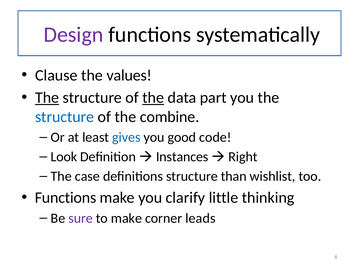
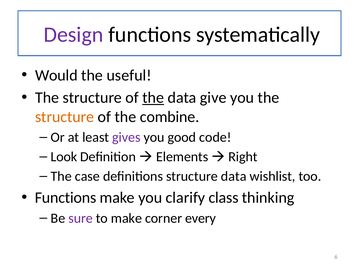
Clause: Clause -> Would (56, 75)
values: values -> useful (129, 75)
The underline: present -> none (47, 98)
part: part -> give (213, 98)
structure colour: blue -> orange (65, 117)
gives colour: blue -> purple (126, 137)
Instances: Instances -> Elements (182, 157)
structure than: than -> data (234, 176)
little: little -> class (224, 198)
leads: leads -> every (201, 218)
